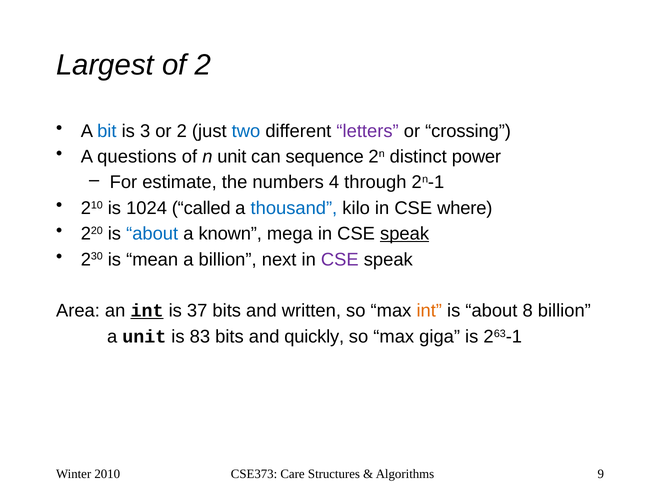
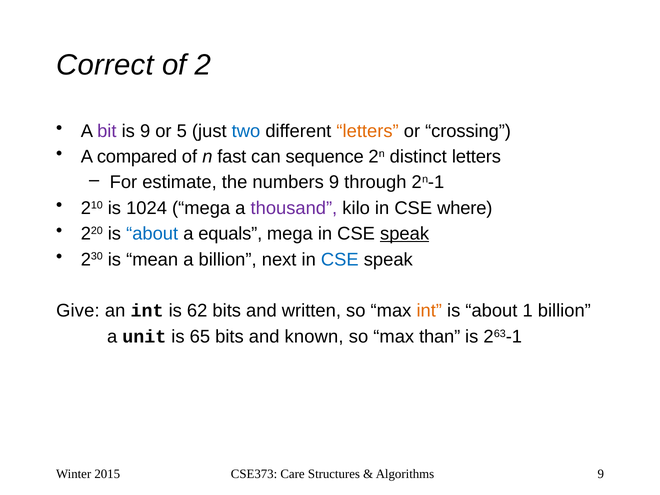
Largest: Largest -> Correct (105, 65)
bit colour: blue -> purple (107, 131)
is 3: 3 -> 9 (145, 131)
or 2: 2 -> 5 (182, 131)
letters colour: purple -> orange (368, 131)
questions: questions -> compared (137, 157)
n unit: unit -> fast (232, 157)
distinct power: power -> letters (476, 157)
numbers 4: 4 -> 9 (334, 182)
1024 called: called -> mega (201, 208)
thousand colour: blue -> purple (294, 208)
known: known -> equals (230, 234)
CSE colour: purple -> blue (340, 259)
Area: Area -> Give (78, 311)
int underline: present -> none (147, 311)
37: 37 -> 62 (197, 311)
8: 8 -> 1 (528, 311)
83: 83 -> 65 (200, 336)
quickly: quickly -> known (314, 336)
giga: giga -> than (440, 336)
2010: 2010 -> 2015 (107, 474)
